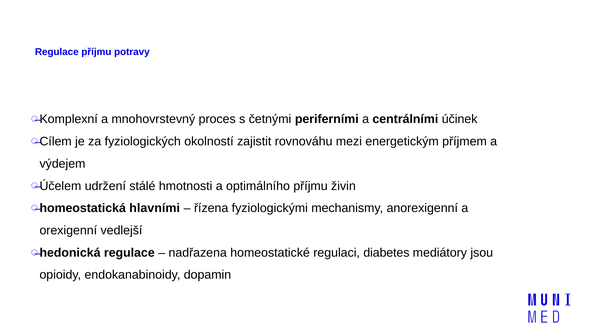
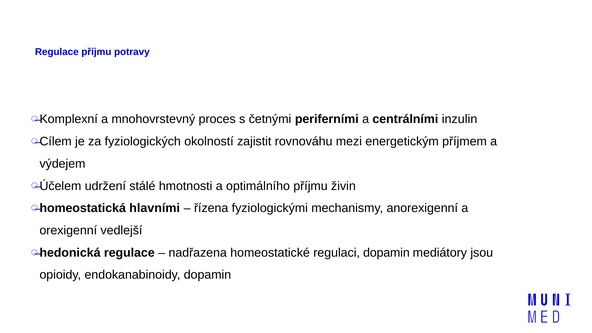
účinek: účinek -> inzulin (460, 119)
regulaci diabetes: diabetes -> dopamin (386, 253)
